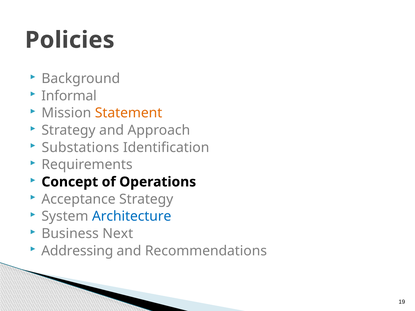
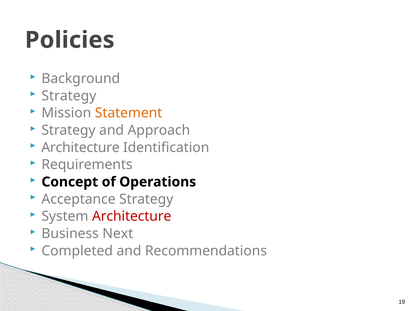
Informal: Informal -> Strategy (69, 96)
Substations: Substations -> Architecture (81, 148)
Architecture colour: blue -> red (132, 217)
Addressing: Addressing -> Completed (77, 251)
